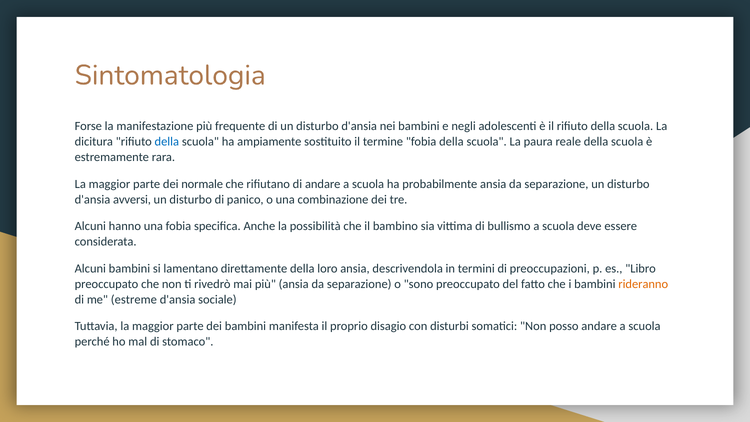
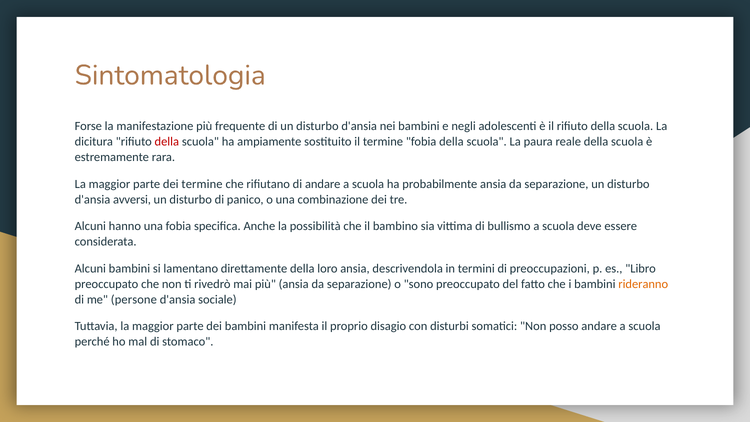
della colour: blue -> red (167, 142)
dei normale: normale -> termine (202, 184)
estreme: estreme -> persone (134, 299)
